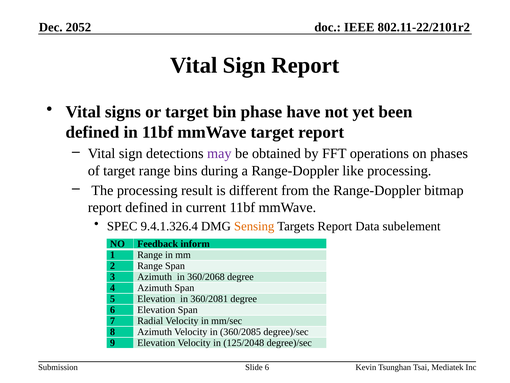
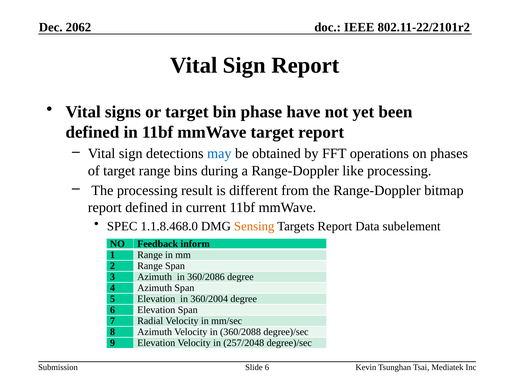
2052: 2052 -> 2062 (78, 27)
may colour: purple -> blue (219, 153)
9.4.1.326.4: 9.4.1.326.4 -> 1.1.8.468.0 (169, 226)
360/2068: 360/2068 -> 360/2086 (206, 277)
360/2081: 360/2081 -> 360/2004 (209, 298)
360/2085: 360/2085 -> 360/2088 (240, 331)
125/2048: 125/2048 -> 257/2048 (244, 342)
